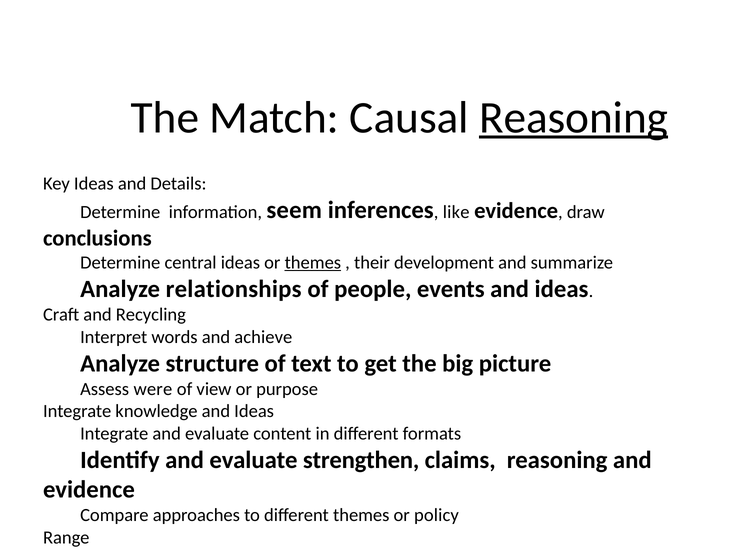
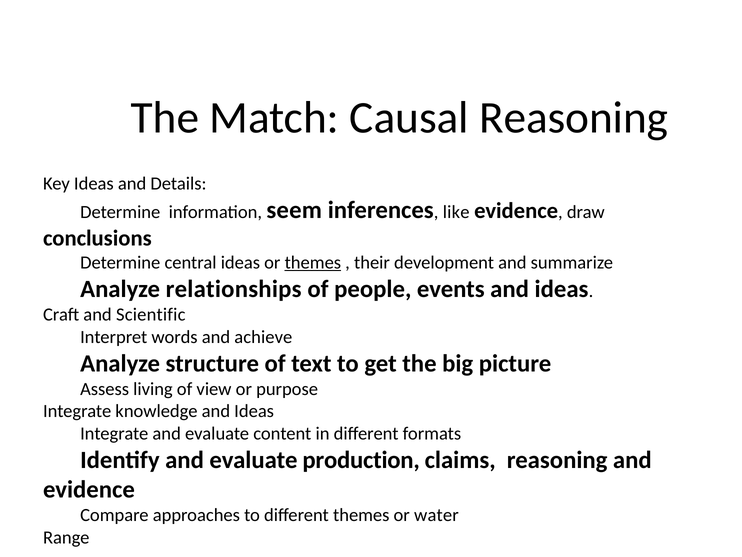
Reasoning underline: present -> none (574, 117)
Recycling: Recycling -> Scientific (151, 314)
were: were -> living (153, 389)
strengthen: strengthen -> production (361, 459)
policy: policy -> water (436, 515)
